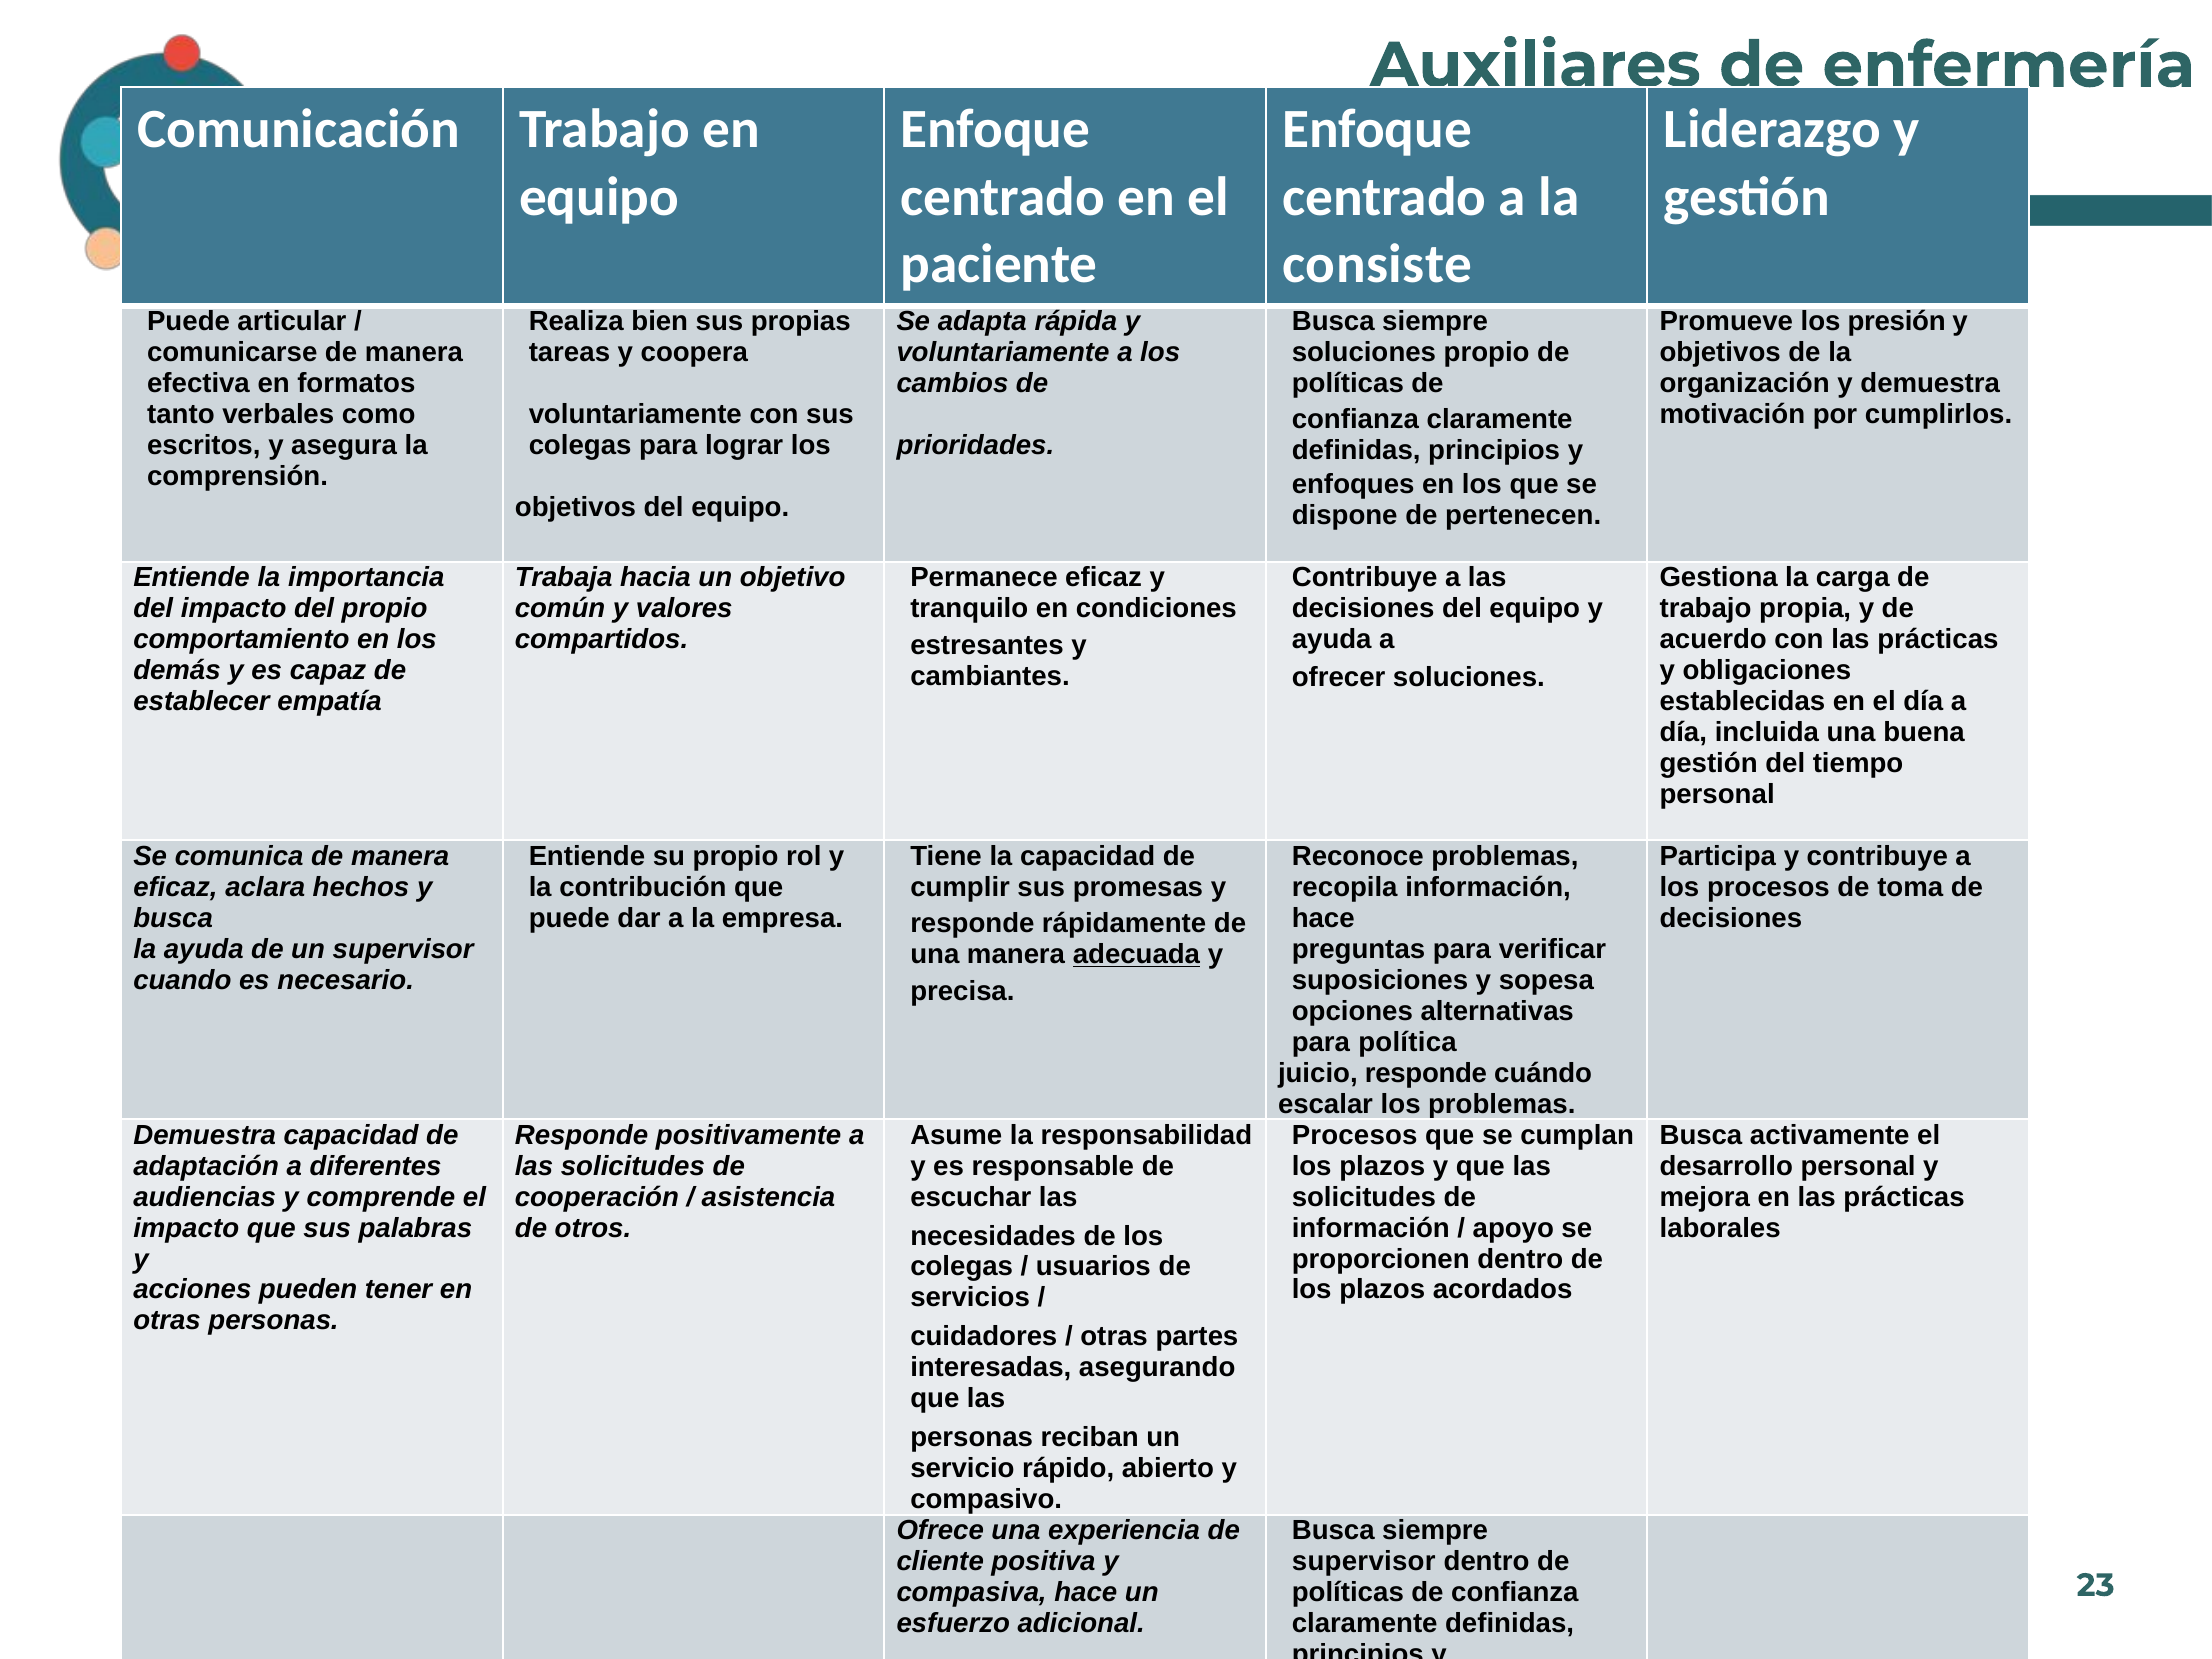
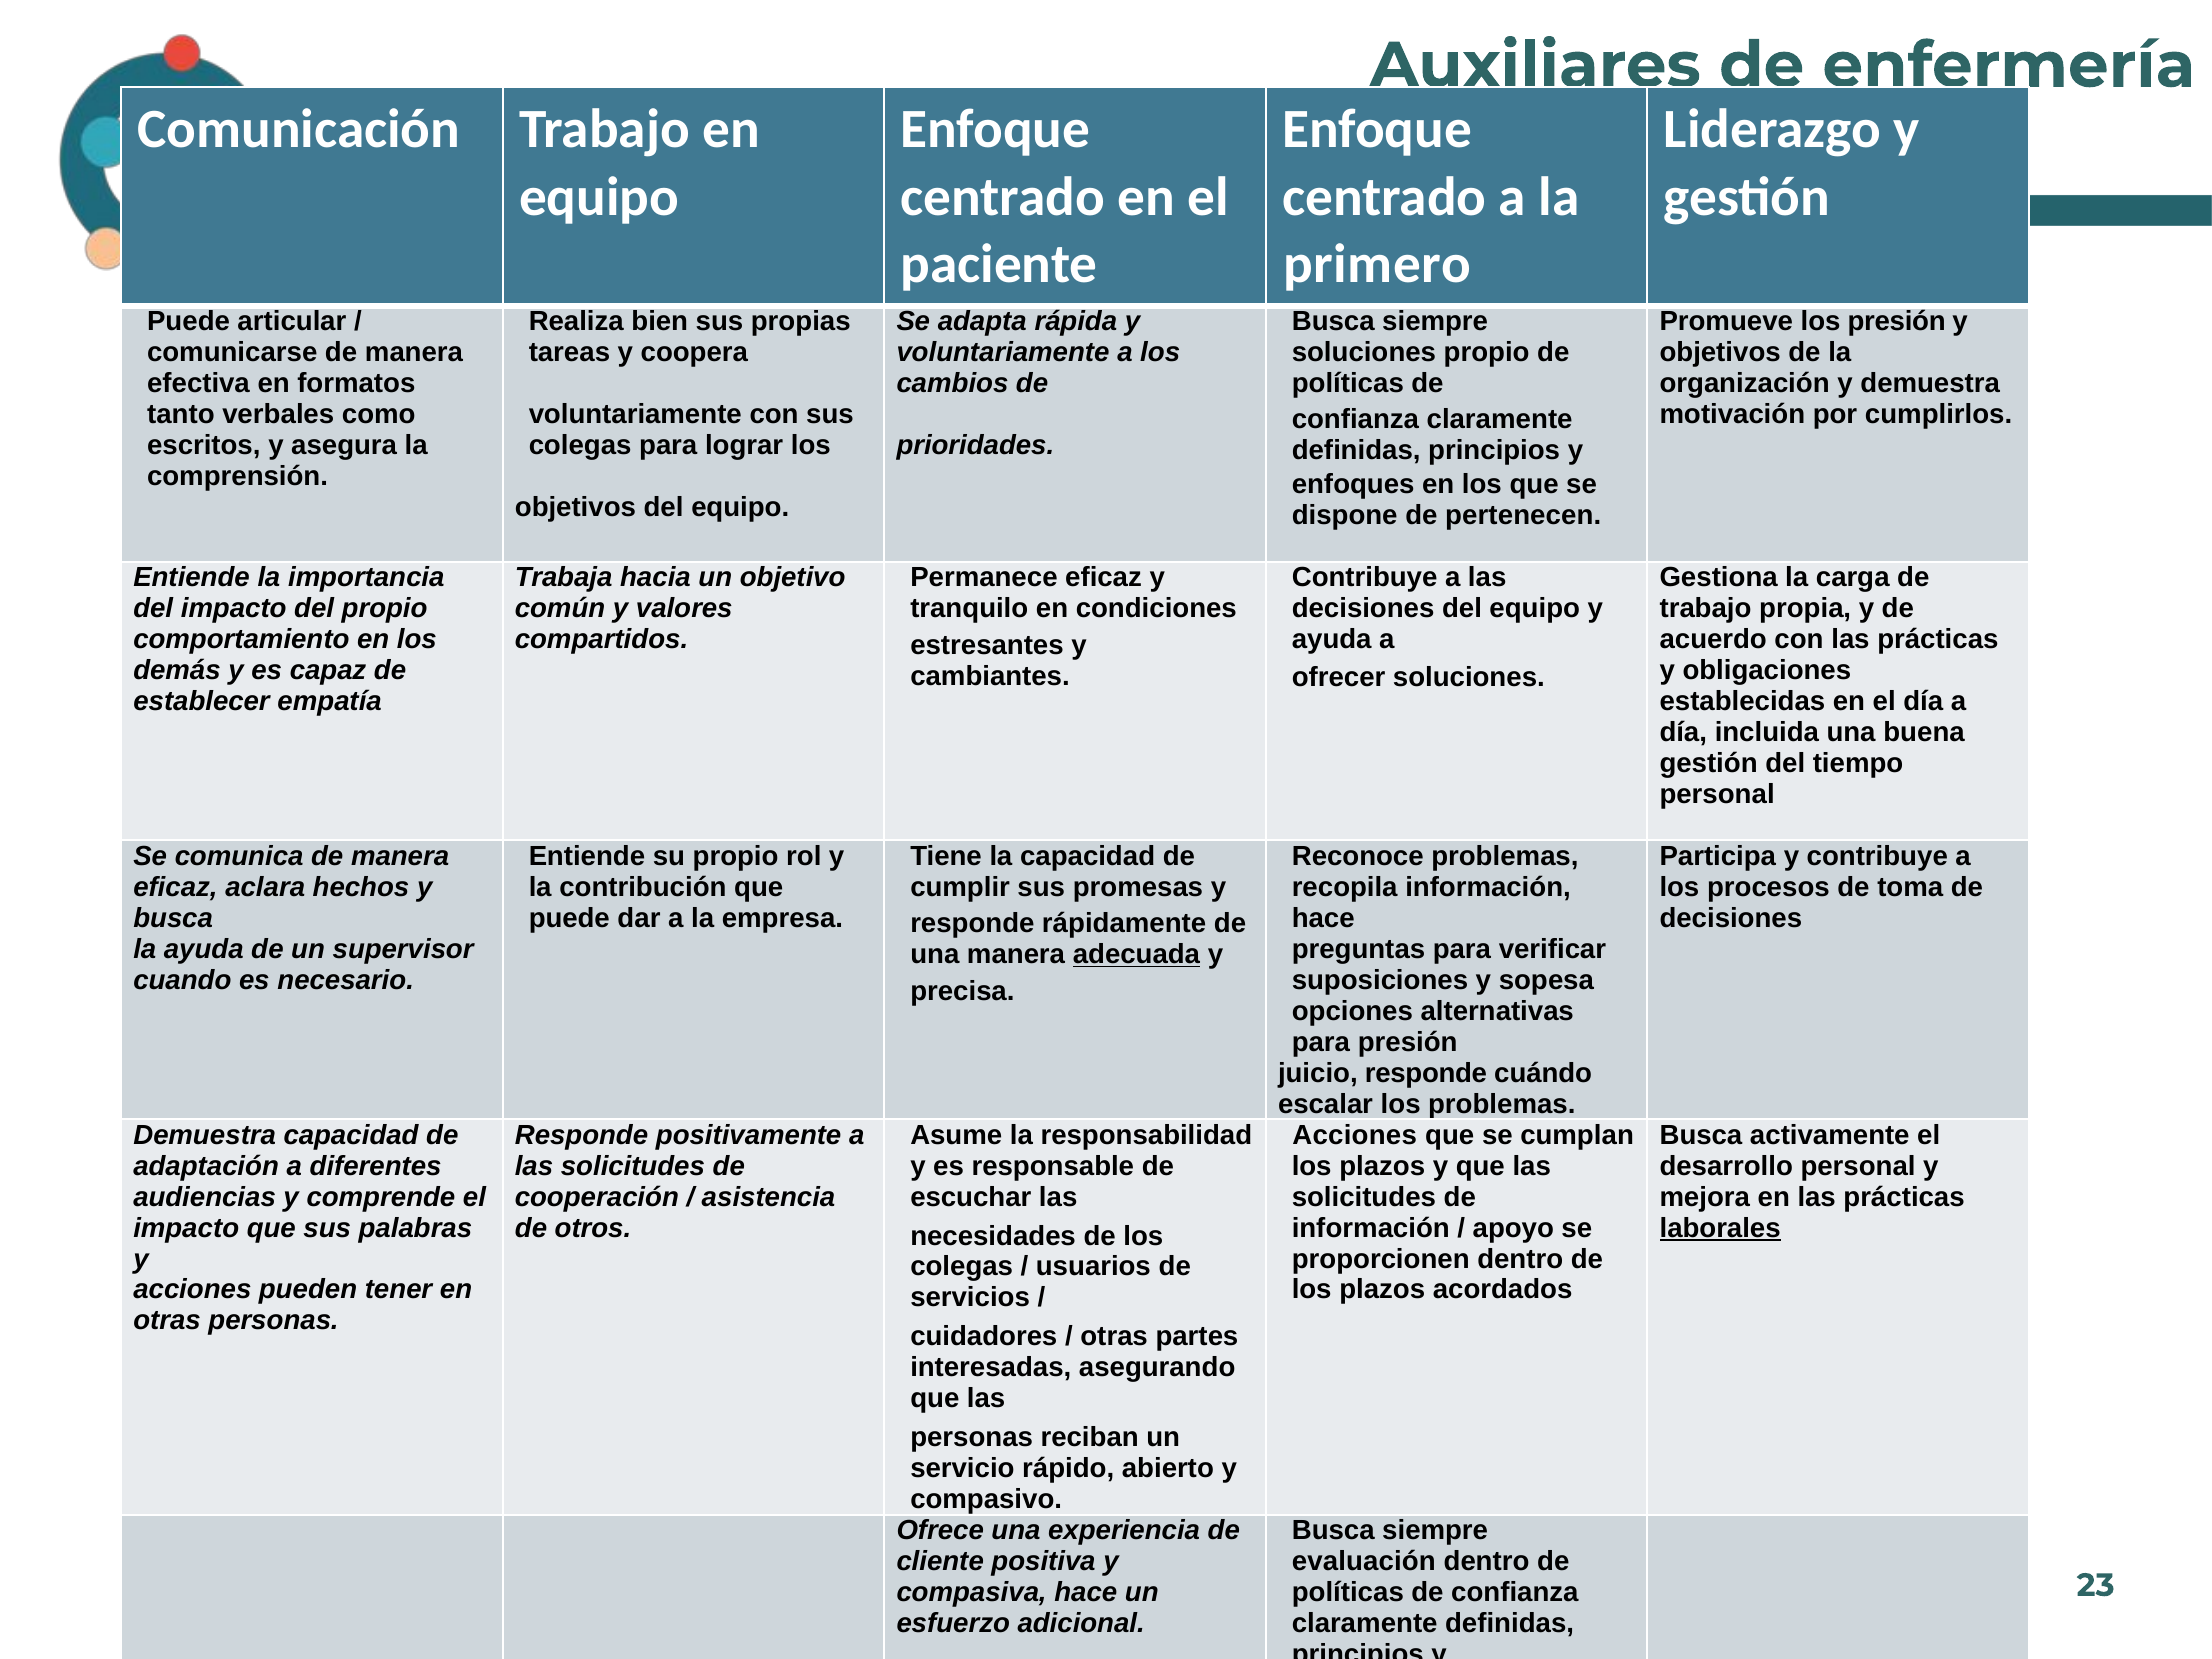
consiste: consiste -> primero (1377, 264)
para política: política -> presión (1408, 1042)
Procesos: Procesos -> Acciones (1355, 1135)
laborales underline: none -> present (1720, 1228)
supervisor: supervisor -> evaluación (1364, 1561)
